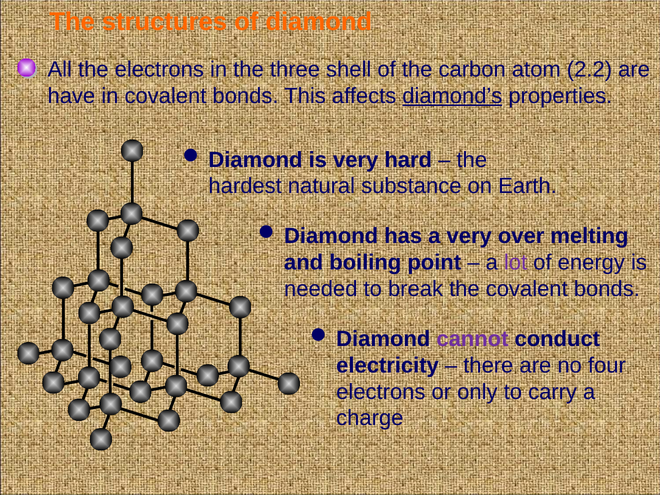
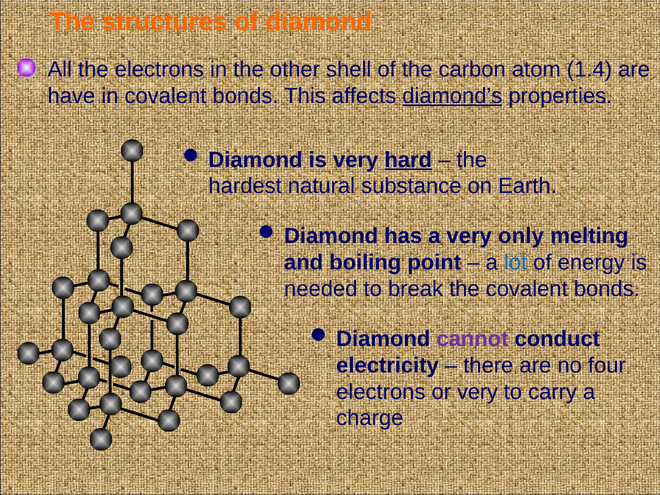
three: three -> other (295, 69)
2.2: 2.2 -> 1.4 (589, 69)
hard underline: none -> present (408, 160)
over: over -> only (521, 236)
lot colour: purple -> blue (516, 262)
or only: only -> very (478, 392)
